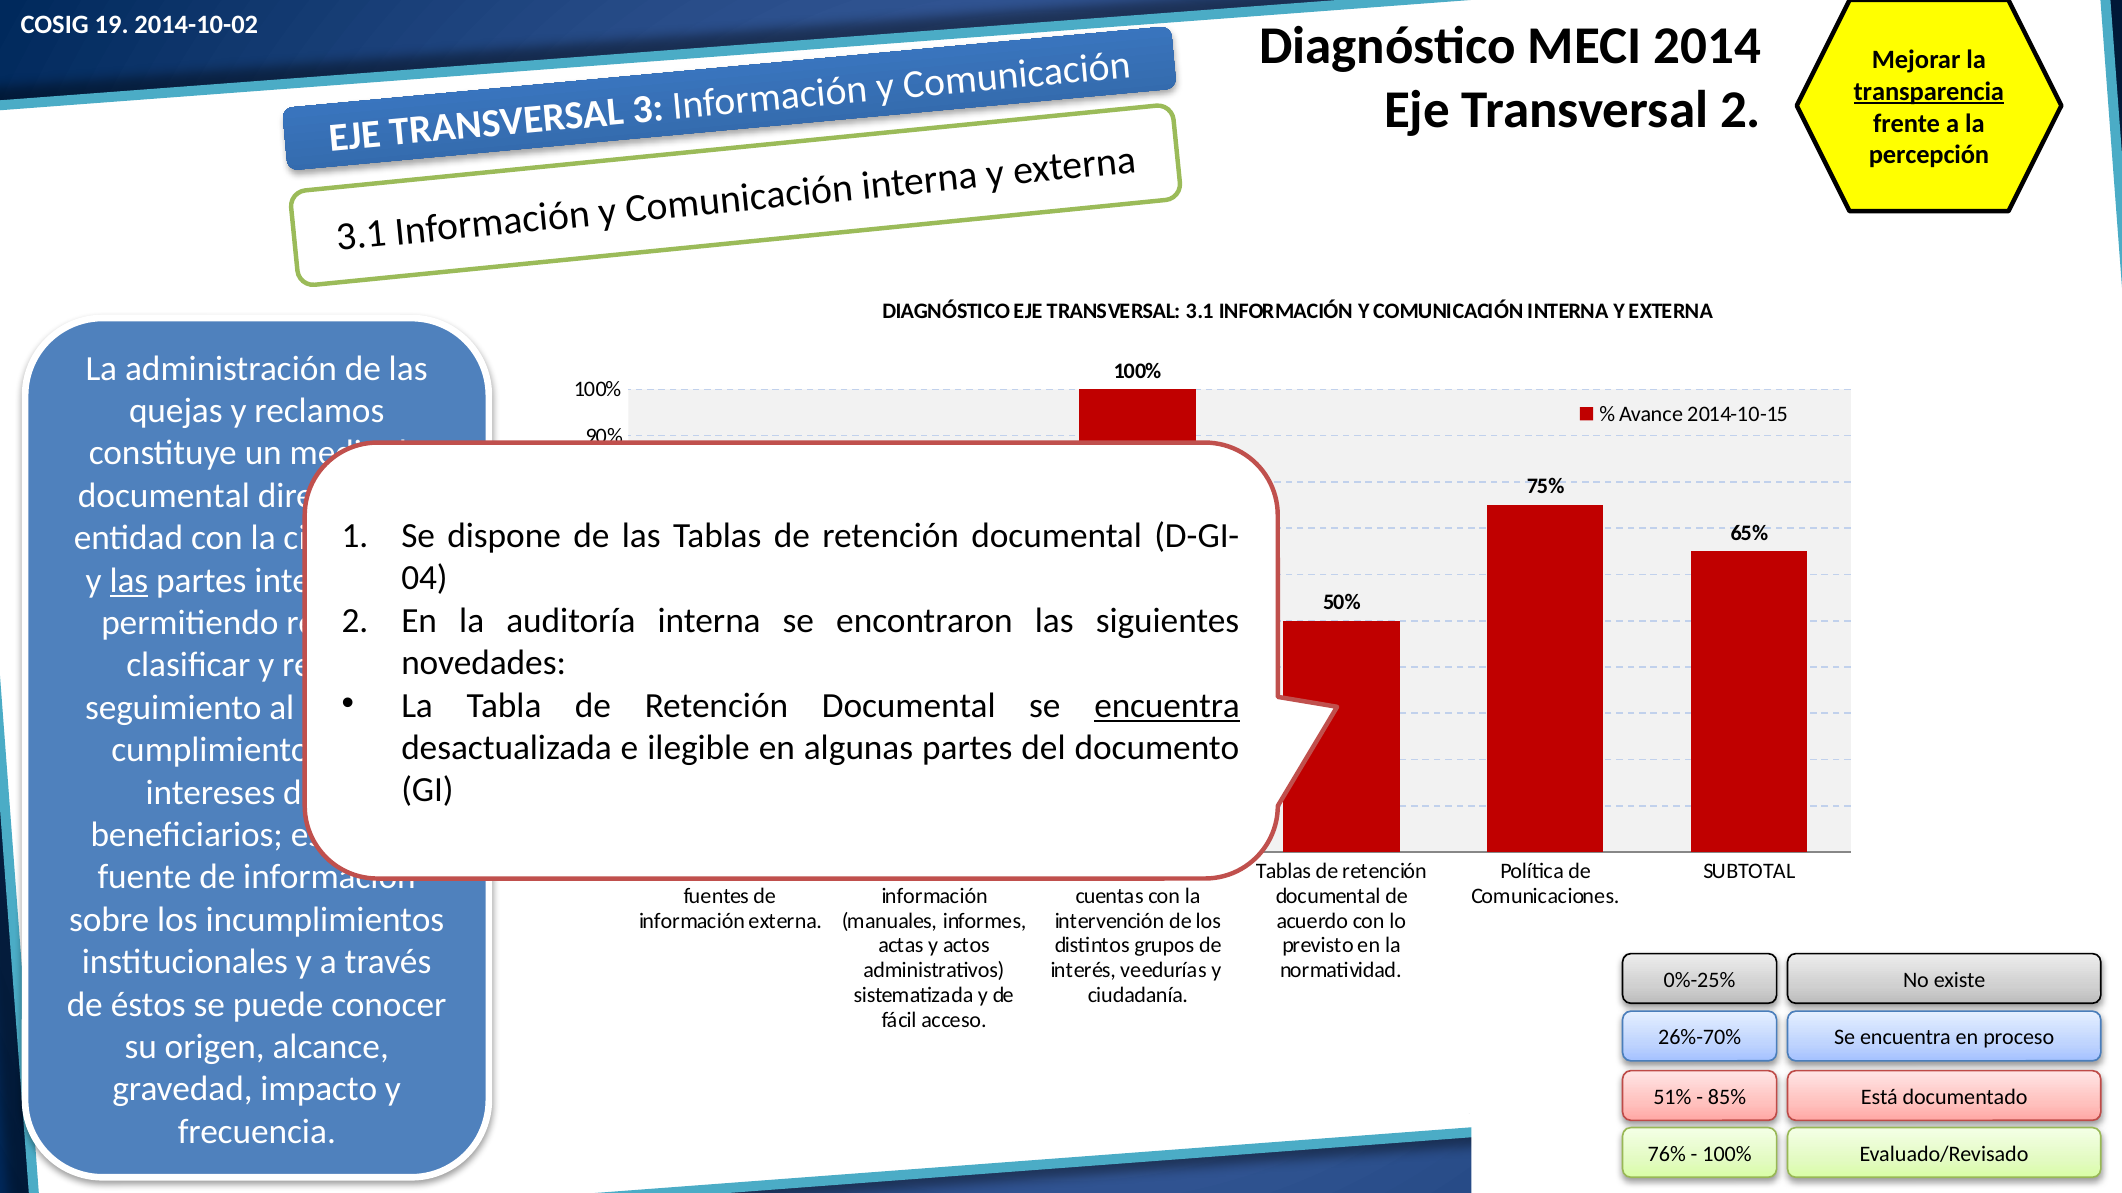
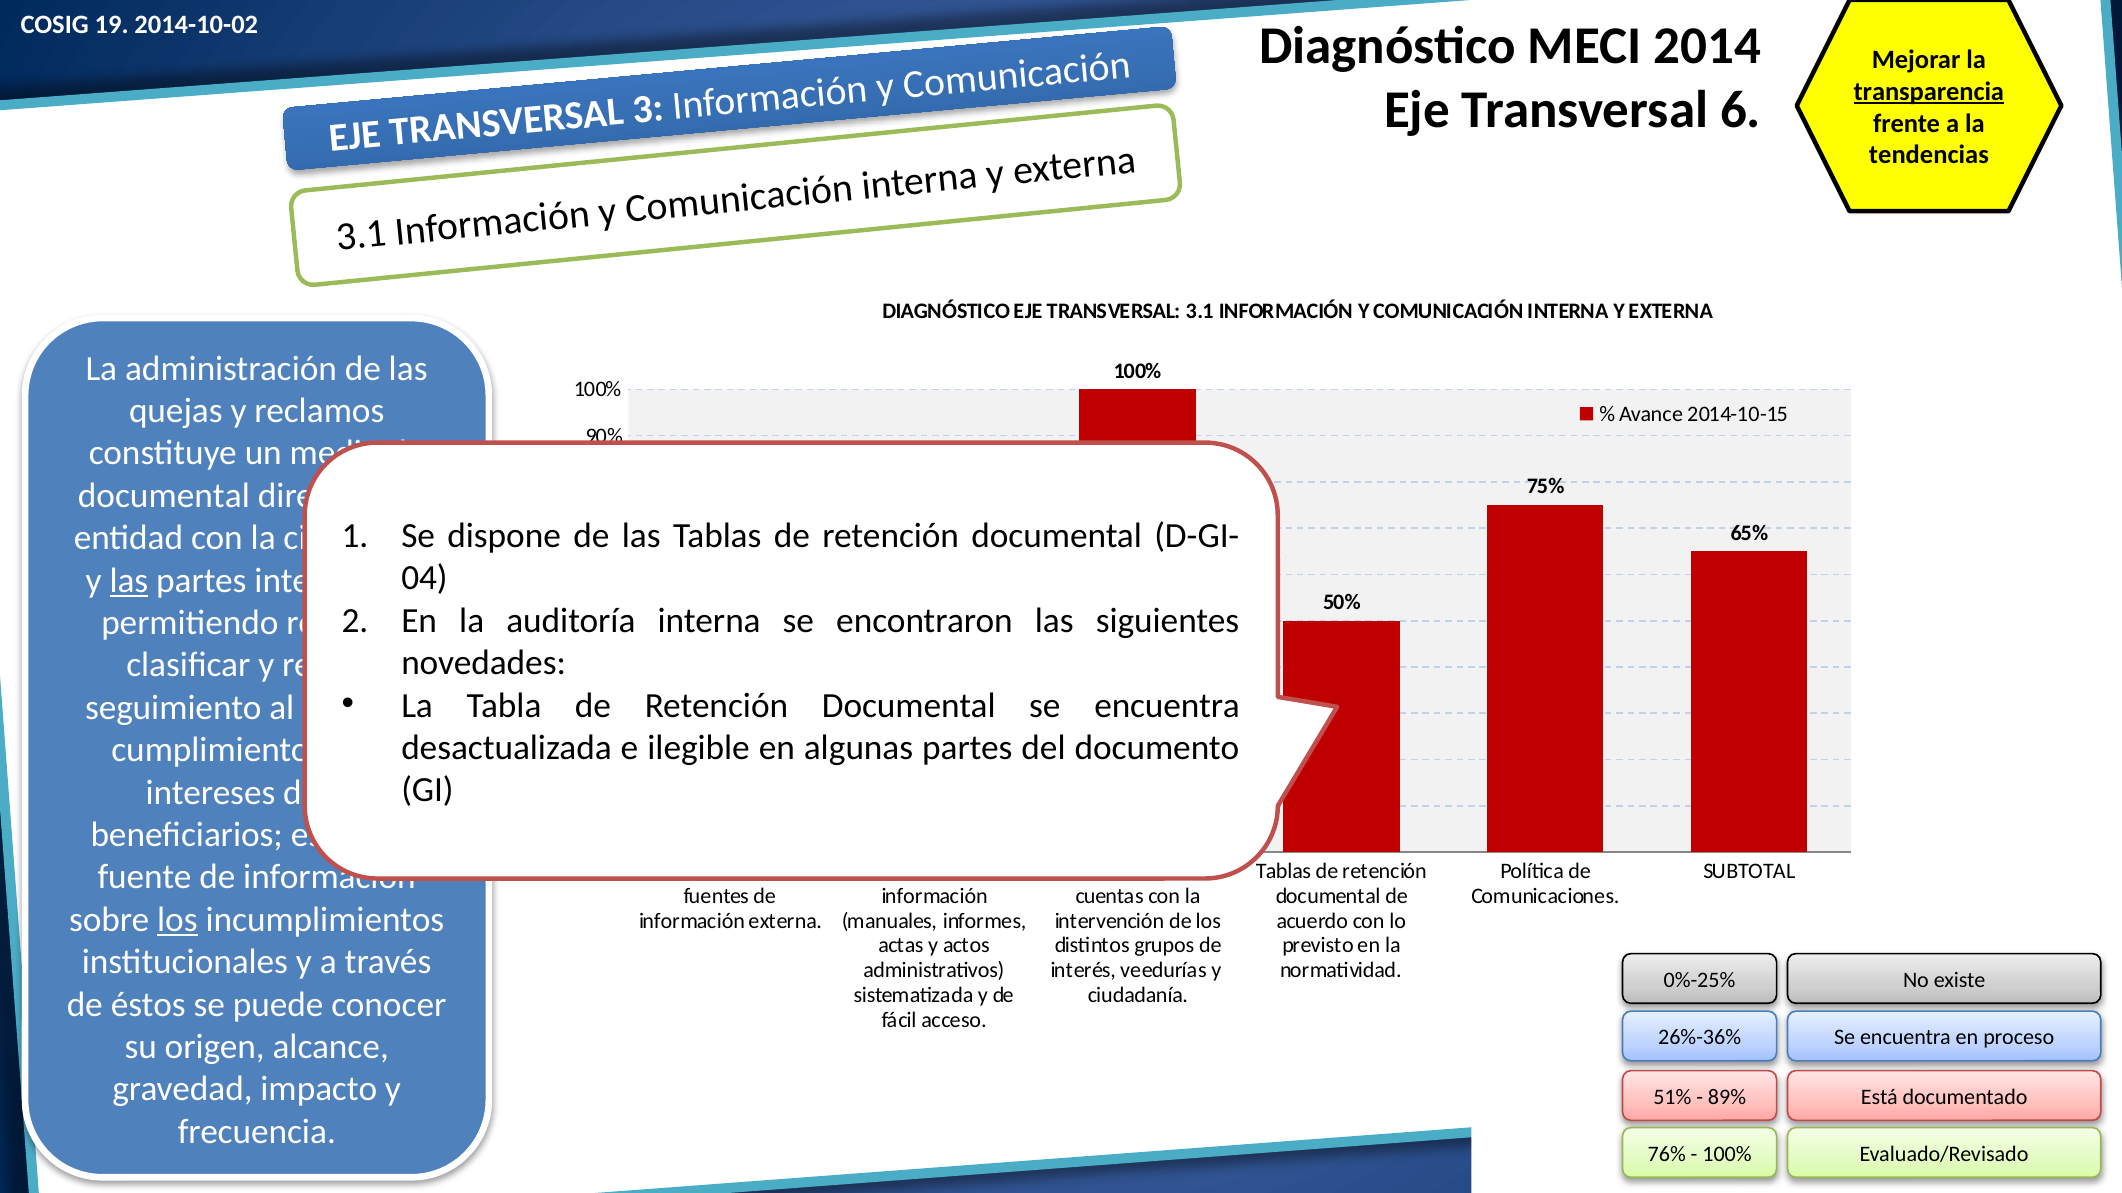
Transversal 2: 2 -> 6 (1741, 110)
percepción: percepción -> tendencias (1929, 155)
encuentra underline: present -> none (1167, 706)
los underline: none -> present (177, 920)
26%-70%: 26%-70% -> 26%-36% (1700, 1038)
85%: 85% -> 89% (1727, 1098)
